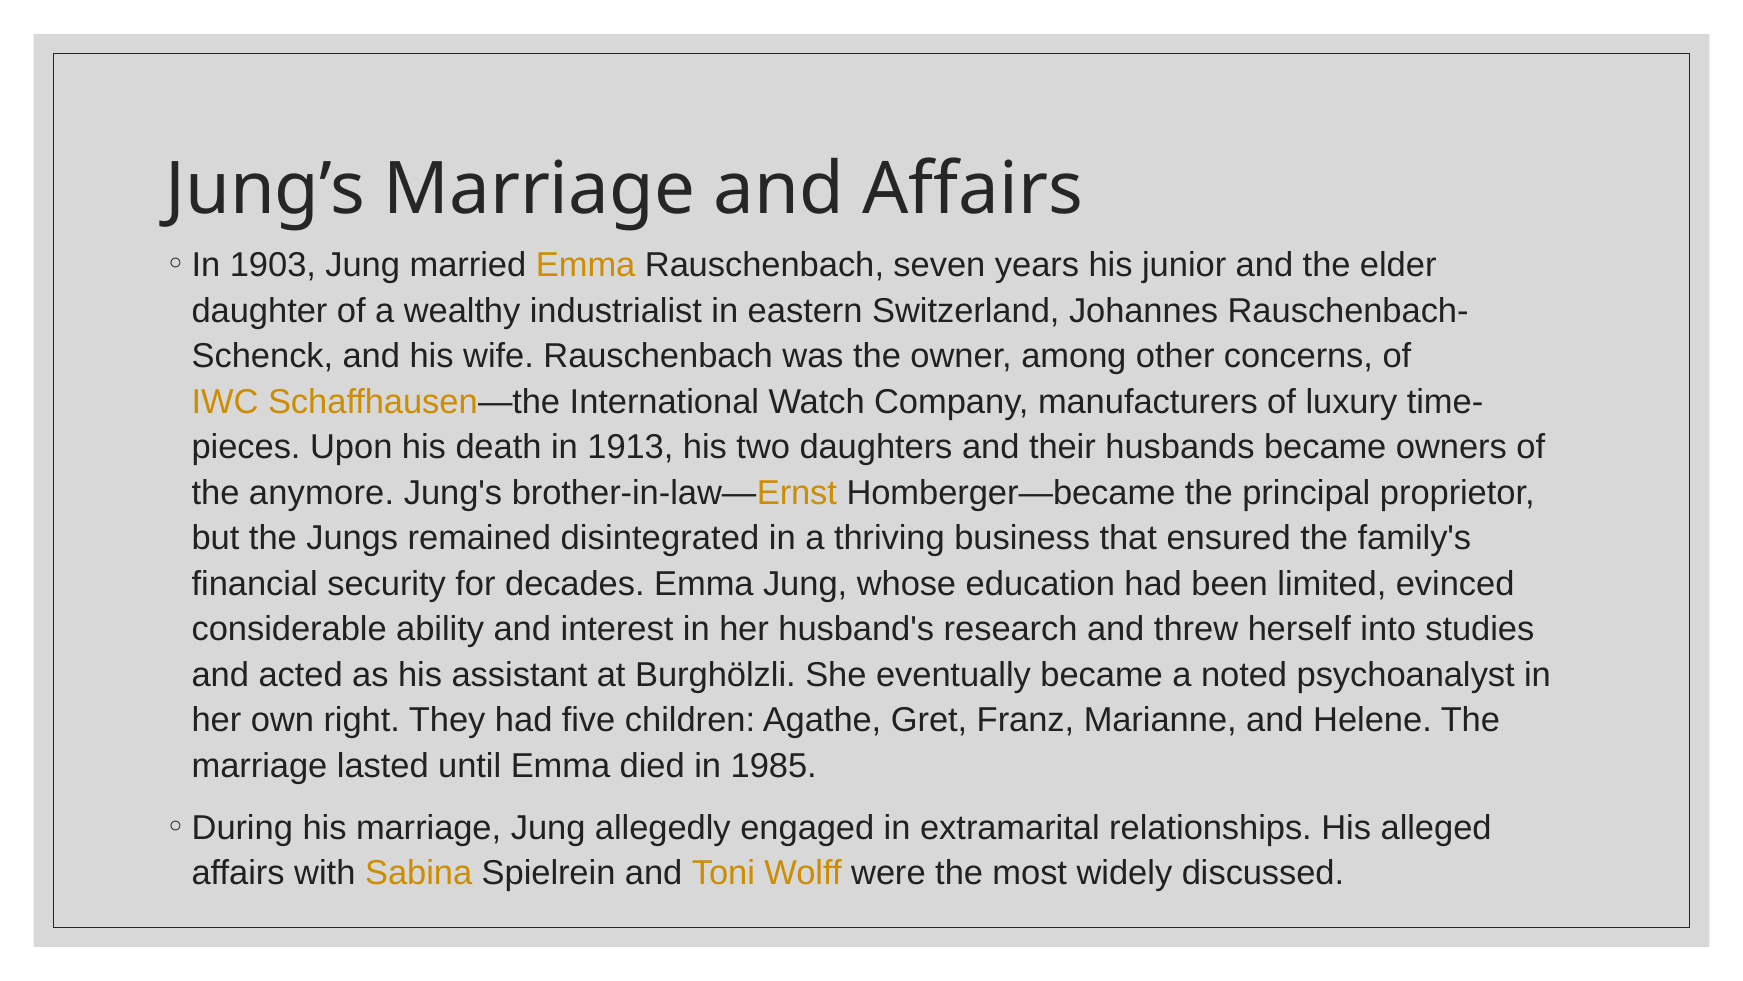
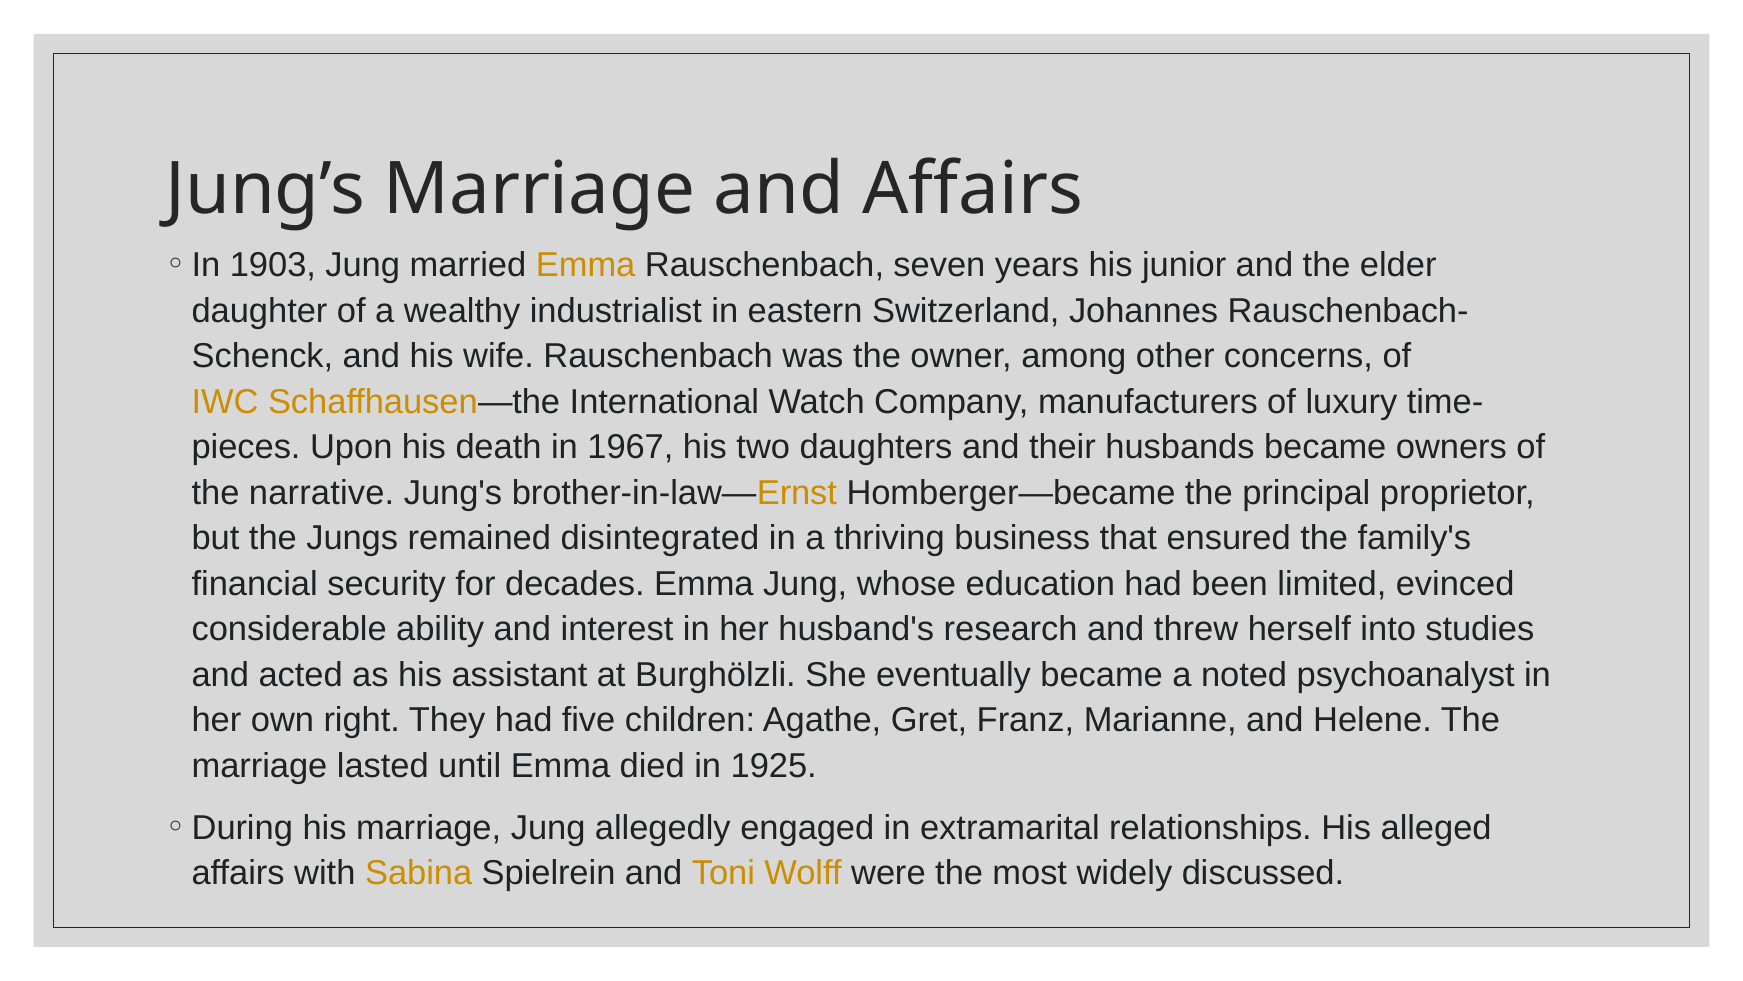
1913: 1913 -> 1967 (630, 447)
anymore: anymore -> narrative (322, 493)
1985: 1985 -> 1925 (774, 766)
